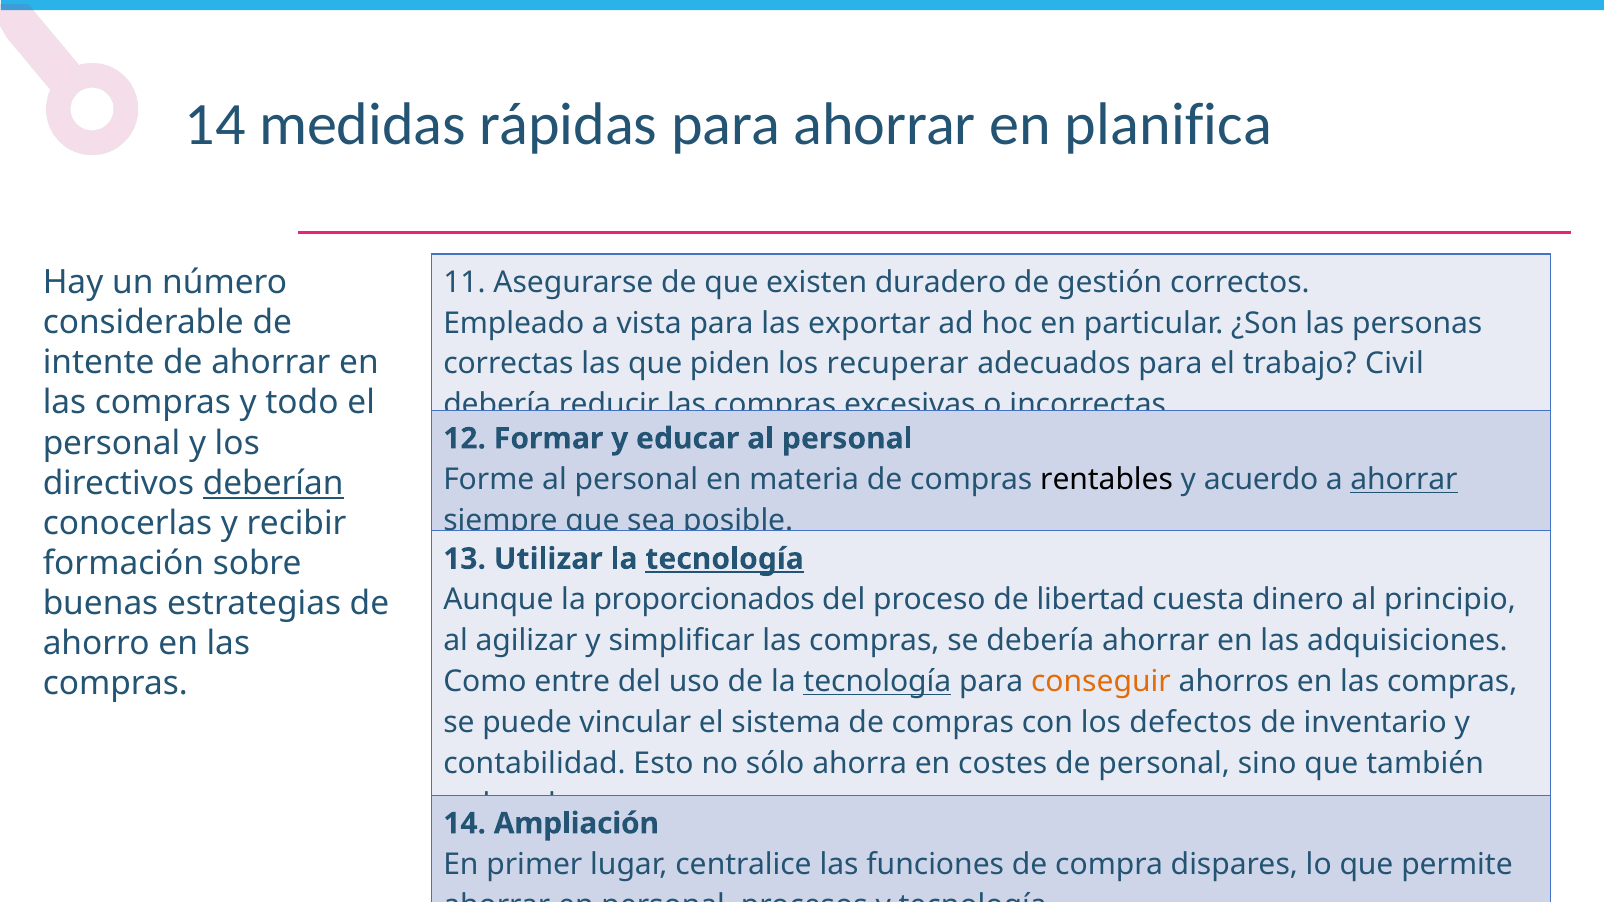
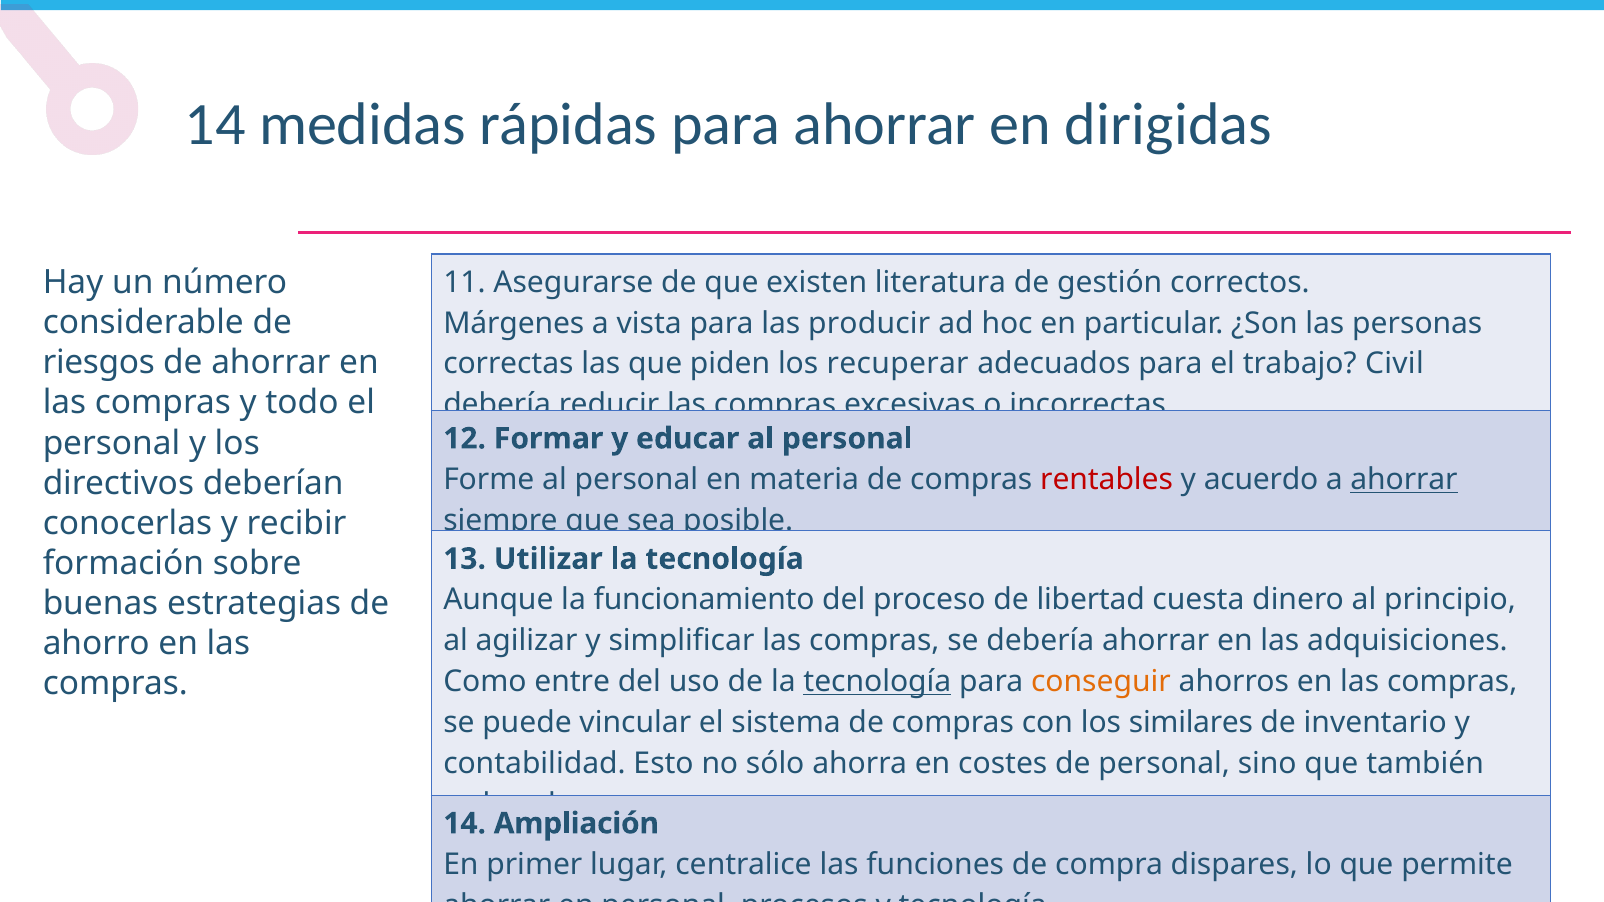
planifica: planifica -> dirigidas (1168, 124)
duradero: duradero -> literatura (940, 282)
Empleado: Empleado -> Márgenes (514, 323)
exportar: exportar -> producir (869, 323)
intente: intente -> riesgos (99, 363)
rentables colour: black -> red (1107, 480)
deberían underline: present -> none (273, 483)
tecnología underline: present -> none (725, 559)
proporcionados: proporcionados -> funcionamiento (704, 600)
defectos: defectos -> similares (1191, 723)
